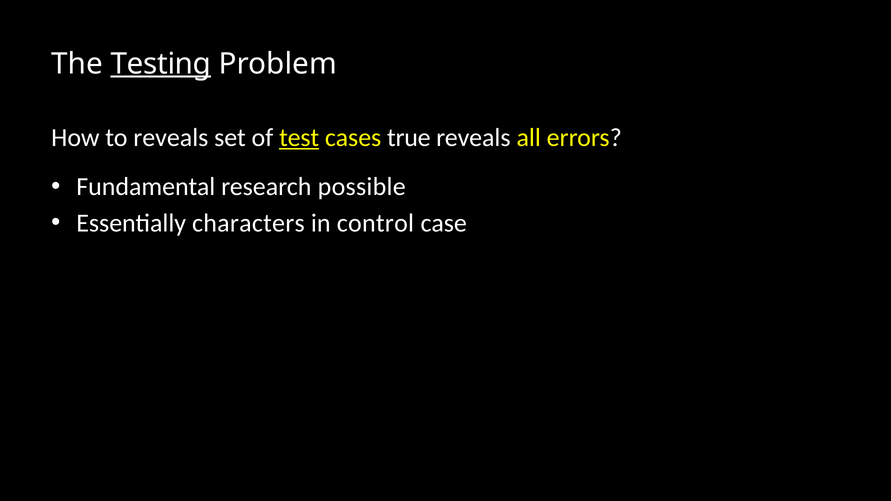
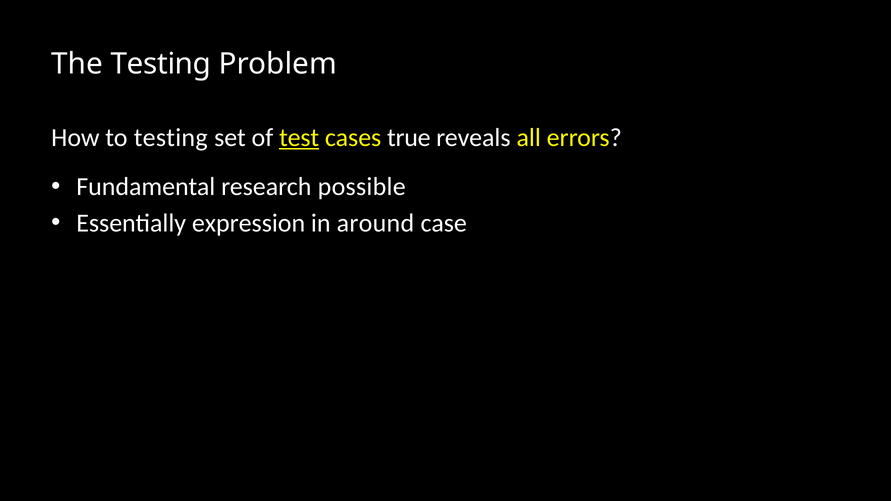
Testing underline: present -> none (161, 64)
to reveals: reveals -> testing (171, 138)
characters: characters -> expression (249, 223)
control: control -> around (375, 223)
